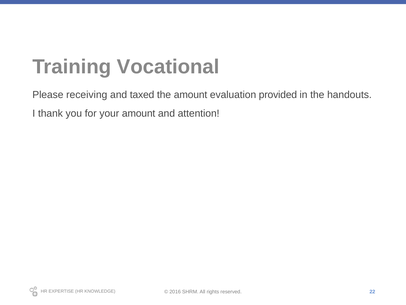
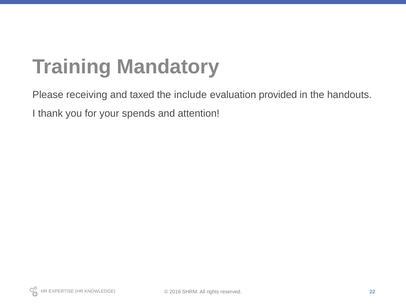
Vocational: Vocational -> Mandatory (168, 67)
the amount: amount -> include (190, 95)
your amount: amount -> spends (139, 113)
